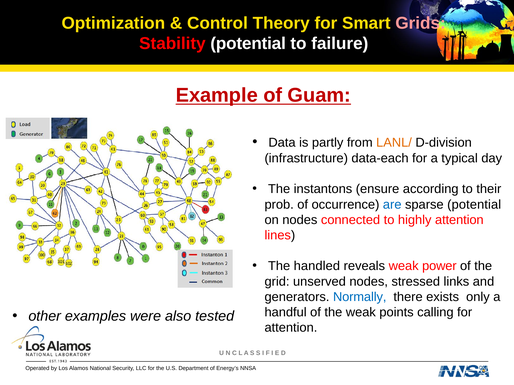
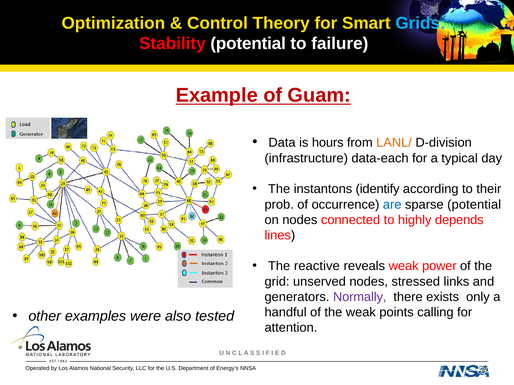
Grids colour: pink -> light blue (421, 23)
partly: partly -> hours (328, 143)
ensure: ensure -> identify (378, 189)
highly attention: attention -> depends (459, 220)
handled: handled -> reactive (317, 266)
Normally colour: blue -> purple (360, 297)
